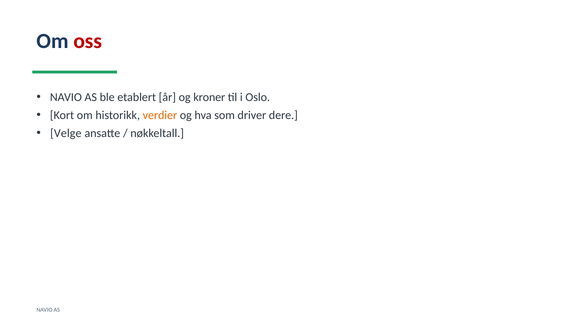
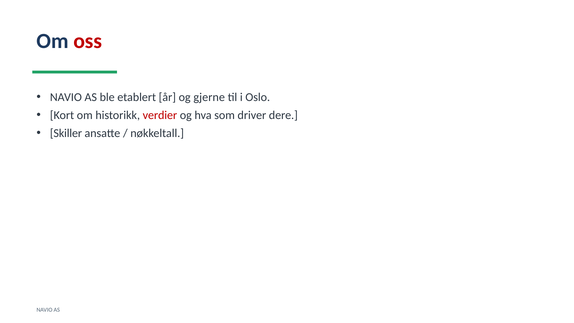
kroner: kroner -> gjerne (209, 97)
verdier colour: orange -> red (160, 115)
Velge: Velge -> Skiller (66, 133)
